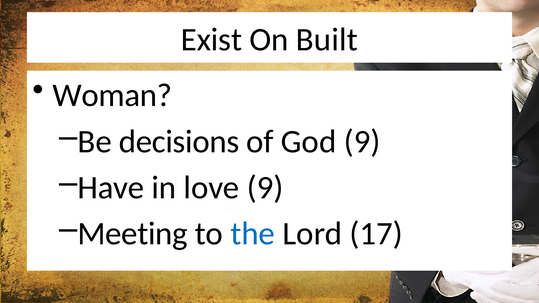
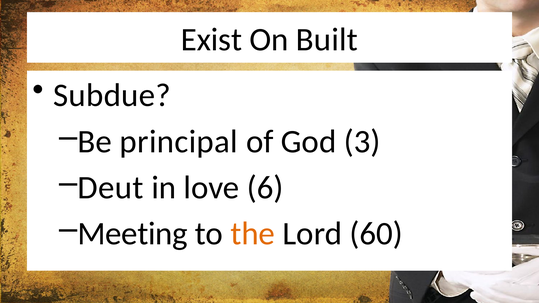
Woman: Woman -> Subdue (112, 96)
decisions: decisions -> principal (179, 142)
God 9: 9 -> 3 (362, 142)
Have: Have -> Deut (111, 188)
love 9: 9 -> 6 (265, 188)
the colour: blue -> orange (253, 234)
17: 17 -> 60 (376, 234)
